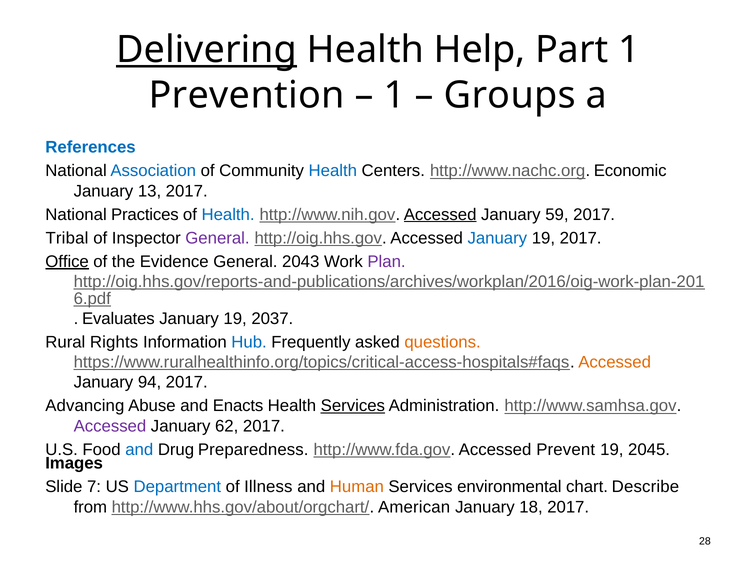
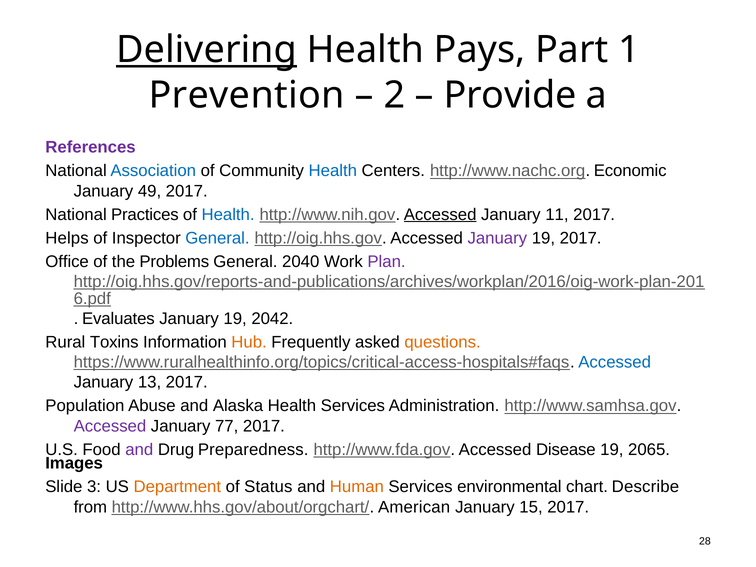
Help: Help -> Pays (479, 50)
1: 1 -> 2 (394, 95)
Groups: Groups -> Provide (510, 95)
References colour: blue -> purple (91, 147)
13: 13 -> 49 (150, 191)
59: 59 -> 11 (557, 215)
Tribal: Tribal -> Helps (67, 238)
General colour: purple -> blue (217, 238)
January colour: blue -> purple (497, 238)
Office underline: present -> none (67, 262)
Evidence: Evidence -> Problems (174, 262)
2043: 2043 -> 2040 (301, 262)
2037: 2037 -> 2042 (272, 319)
Rights: Rights -> Toxins (114, 342)
Hub colour: blue -> orange (249, 342)
Accessed colour: orange -> blue (615, 362)
94: 94 -> 13 (150, 382)
Advancing: Advancing -> Population (85, 406)
Enacts: Enacts -> Alaska (238, 406)
Services underline: present -> none (353, 406)
62: 62 -> 77 (227, 426)
and colour: blue -> purple (139, 450)
Prevent: Prevent -> Disease (566, 450)
2045: 2045 -> 2065 (649, 450)
7: 7 -> 3 (94, 487)
Department colour: blue -> orange (177, 487)
Illness: Illness -> Status (268, 487)
18: 18 -> 15 (531, 507)
